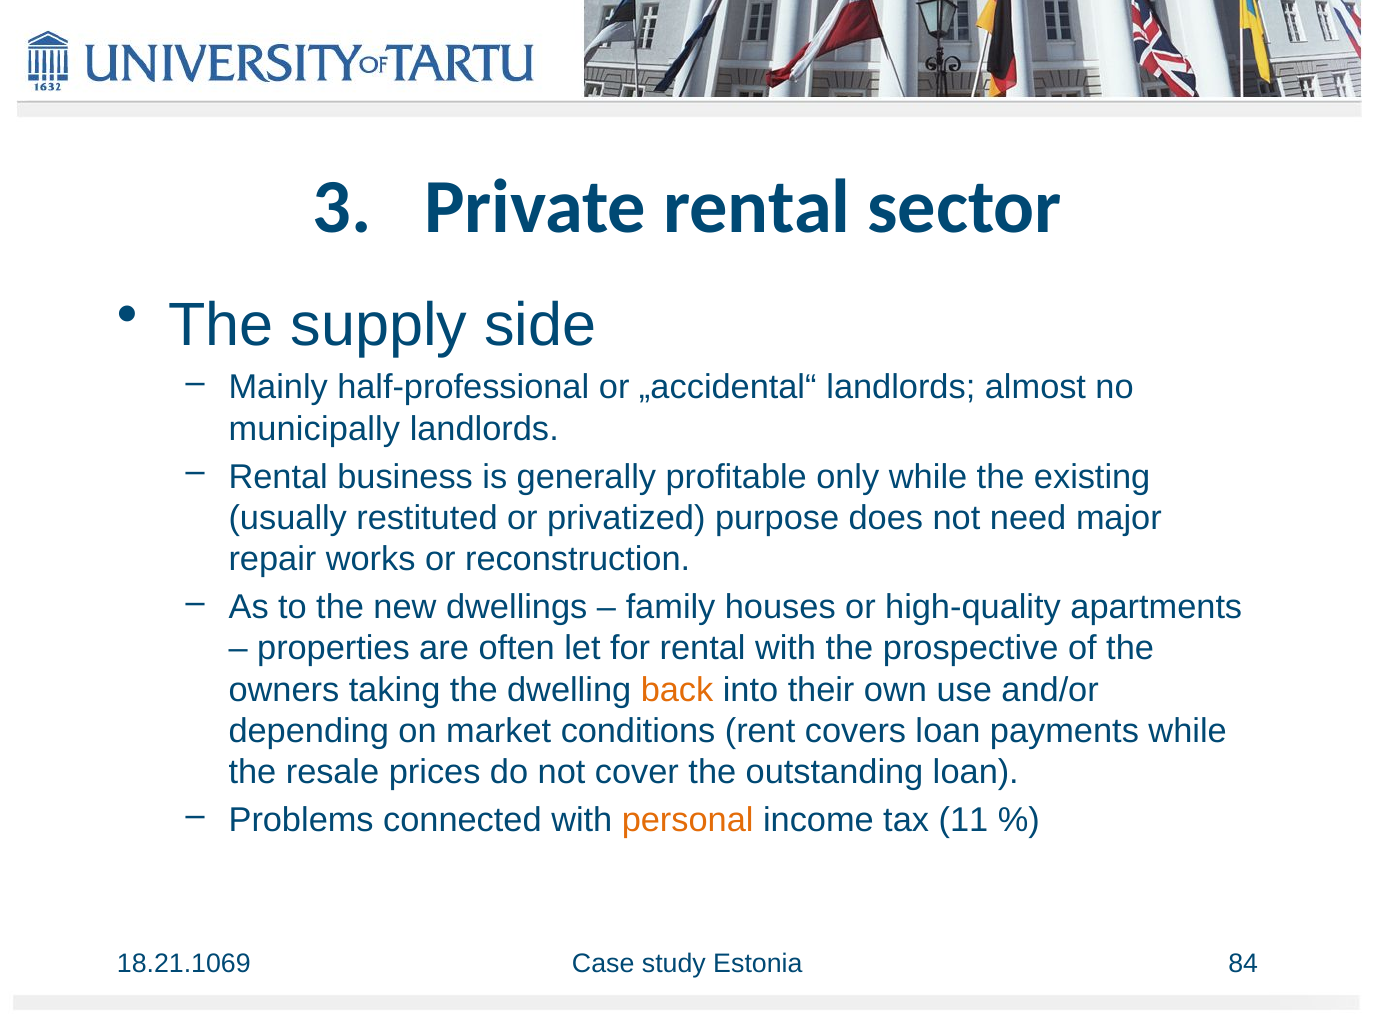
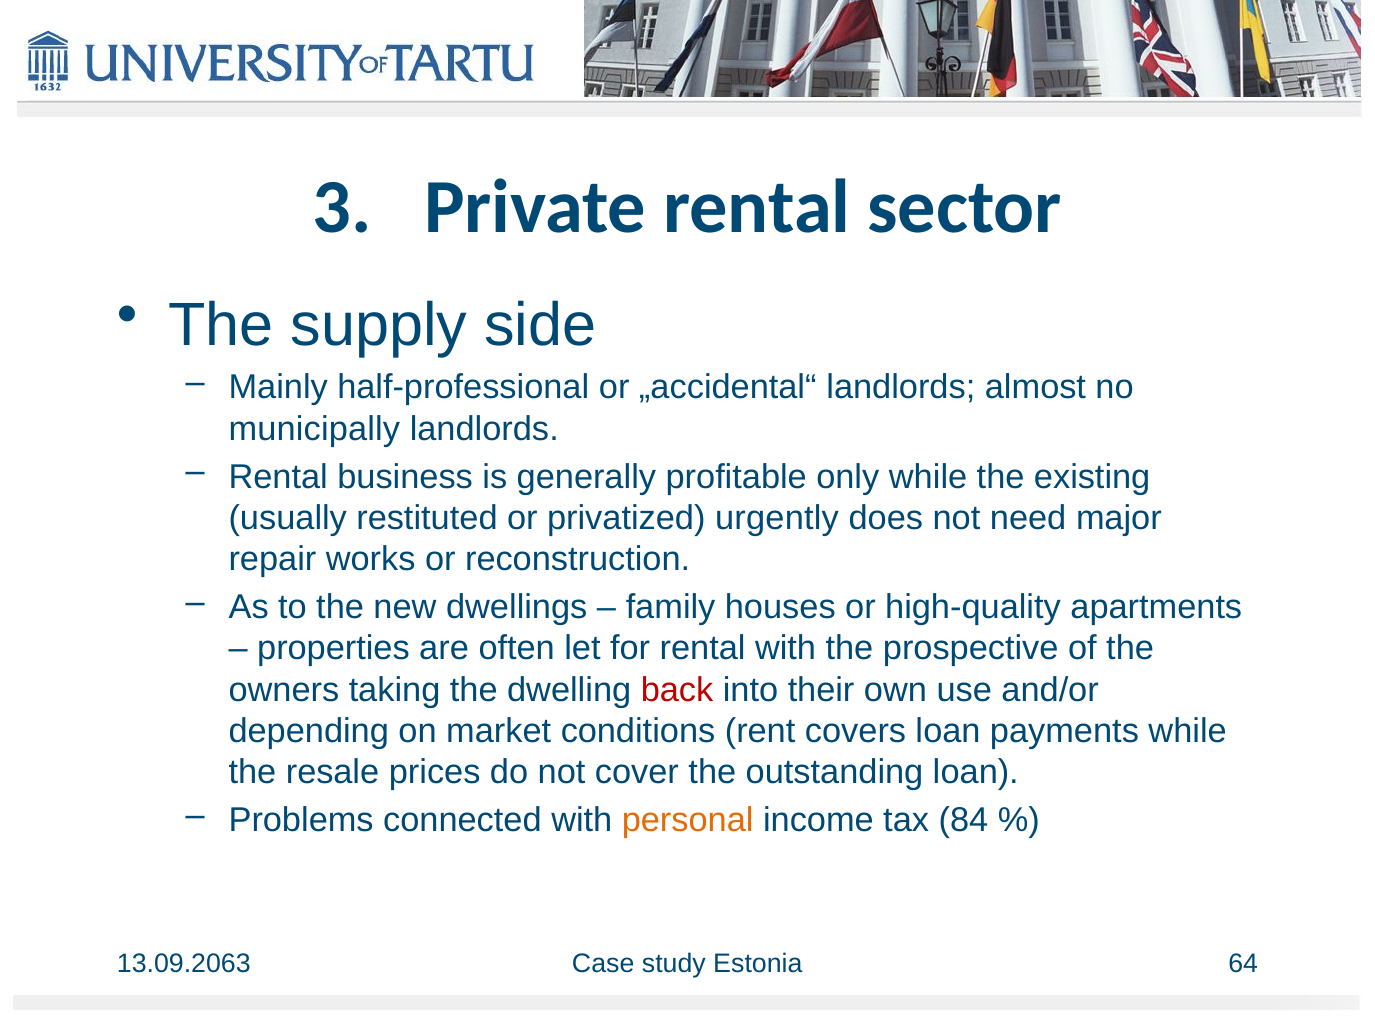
purpose: purpose -> urgently (777, 518)
back colour: orange -> red (677, 690)
11: 11 -> 84 (963, 821)
18.21.1069: 18.21.1069 -> 13.09.2063 (184, 964)
84: 84 -> 64 (1243, 964)
